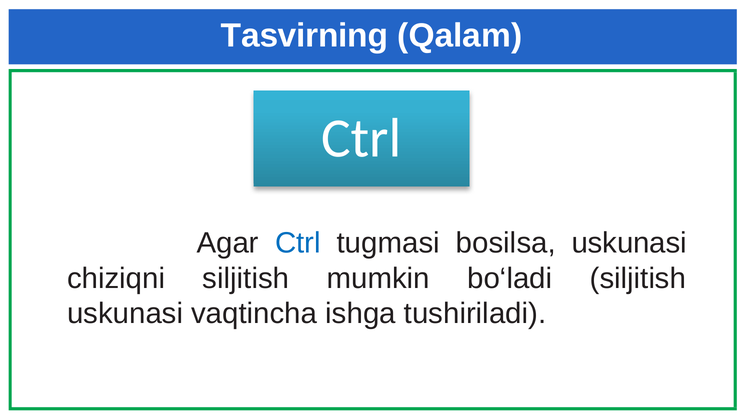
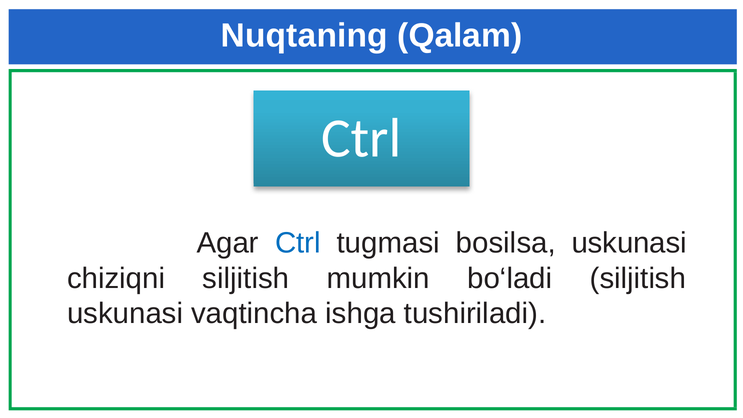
Tasvirning: Tasvirning -> Nuqtaning (304, 36)
